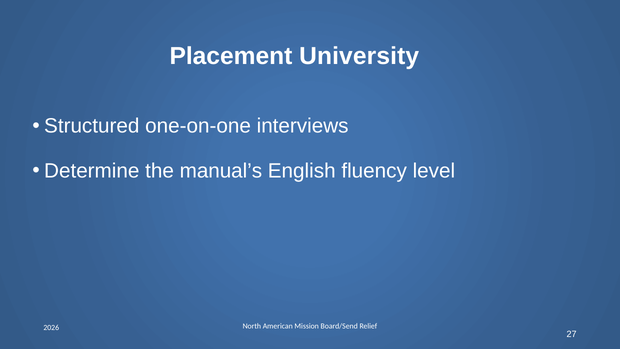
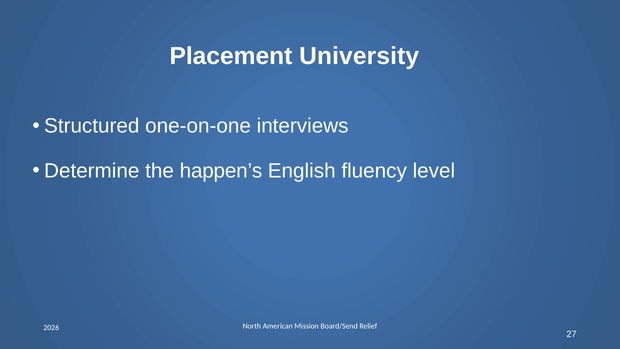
manual’s: manual’s -> happen’s (221, 171)
